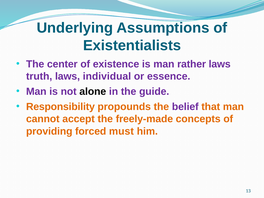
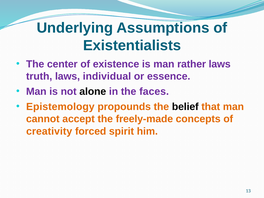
guide: guide -> faces (154, 92)
Responsibility: Responsibility -> Epistemology (60, 107)
belief colour: purple -> black (185, 107)
providing: providing -> creativity (49, 131)
must: must -> spirit (121, 131)
